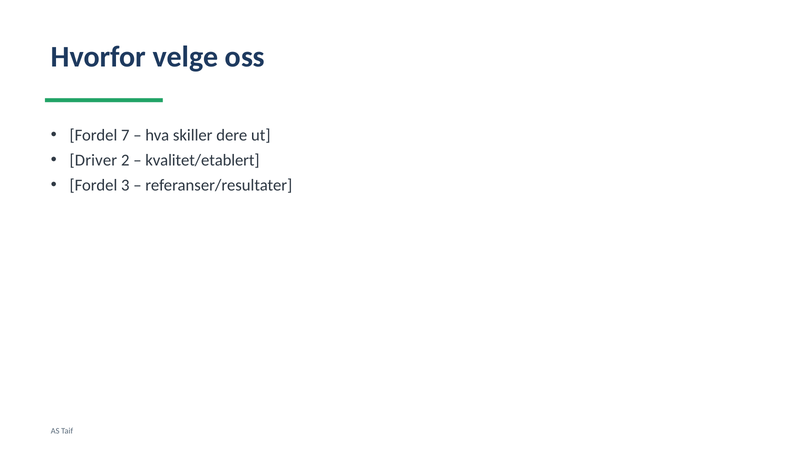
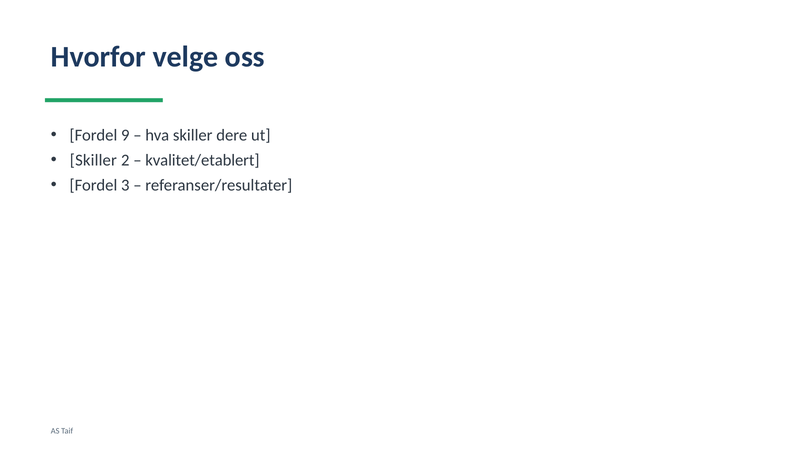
7: 7 -> 9 (125, 135)
Driver: Driver -> Skiller (93, 160)
